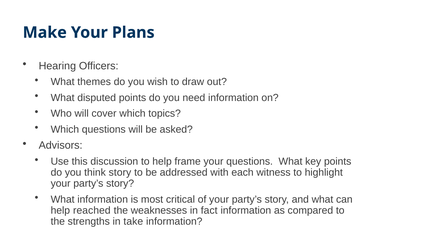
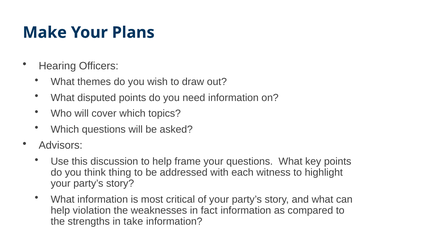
think story: story -> thing (120, 173)
reached: reached -> violation (92, 211)
